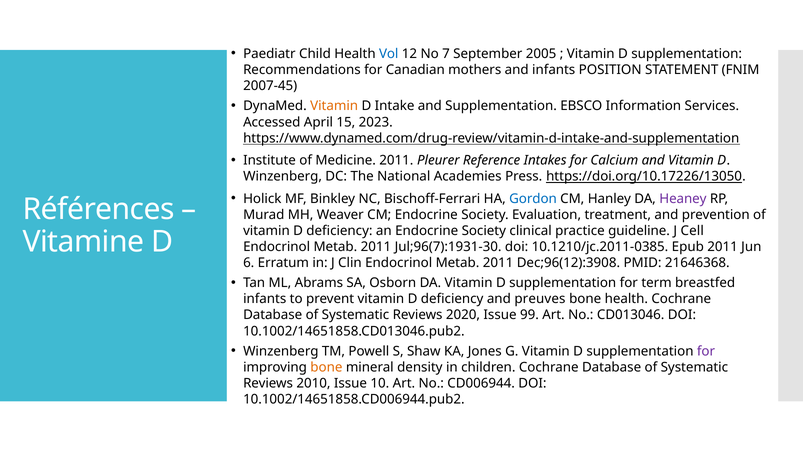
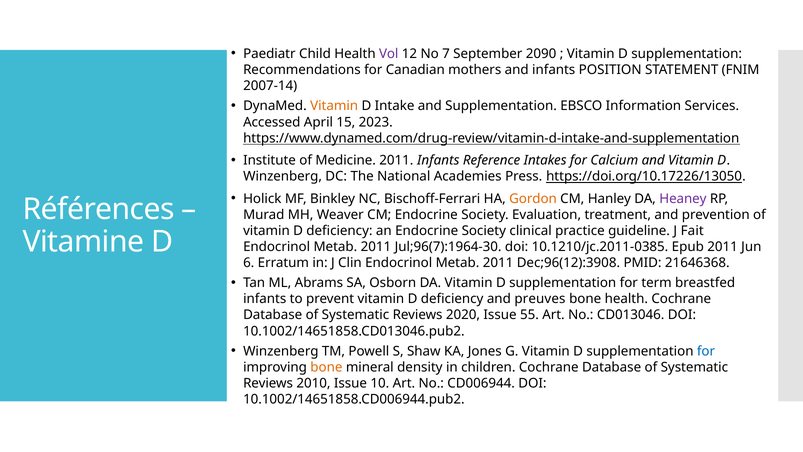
Vol colour: blue -> purple (389, 54)
2005: 2005 -> 2090 (541, 54)
2007-45: 2007-45 -> 2007-14 (270, 86)
2011 Pleurer: Pleurer -> Infants (438, 160)
Gordon colour: blue -> orange (533, 198)
Cell: Cell -> Fait (692, 231)
Jul;96(7):1931-30: Jul;96(7):1931-30 -> Jul;96(7):1964-30 (448, 247)
99: 99 -> 55 (529, 315)
for colour: purple -> blue (706, 351)
